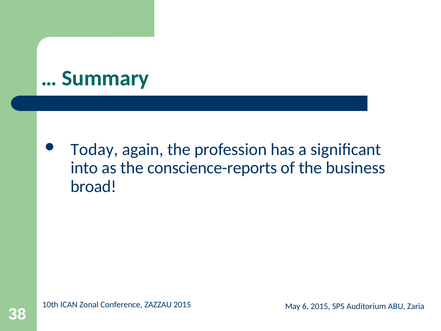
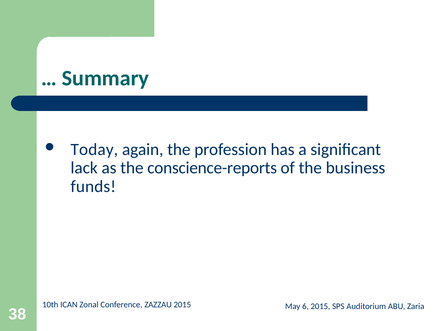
into: into -> lack (84, 168)
broad: broad -> funds (93, 186)
